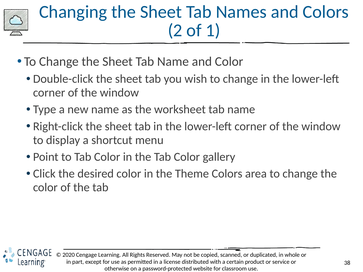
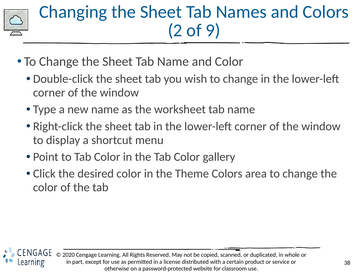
1: 1 -> 9 (213, 30)
